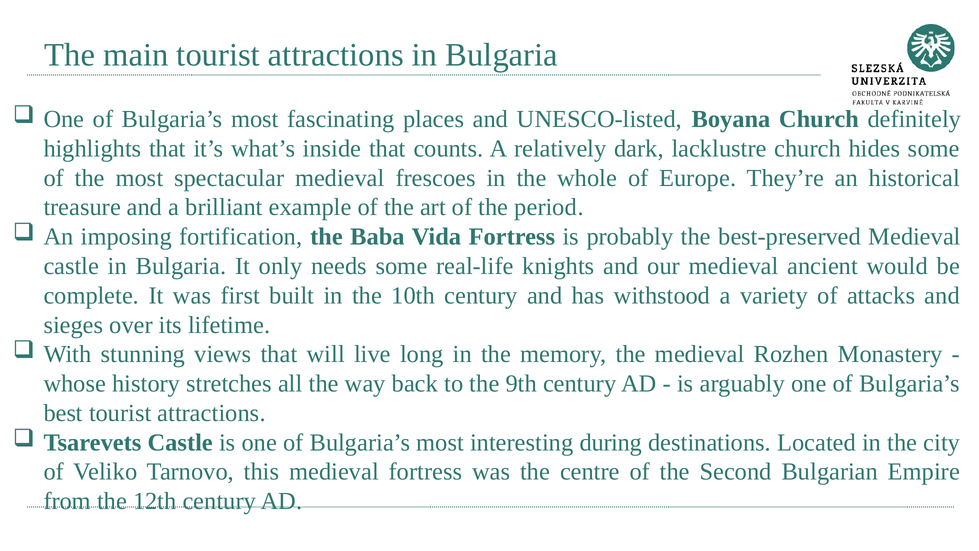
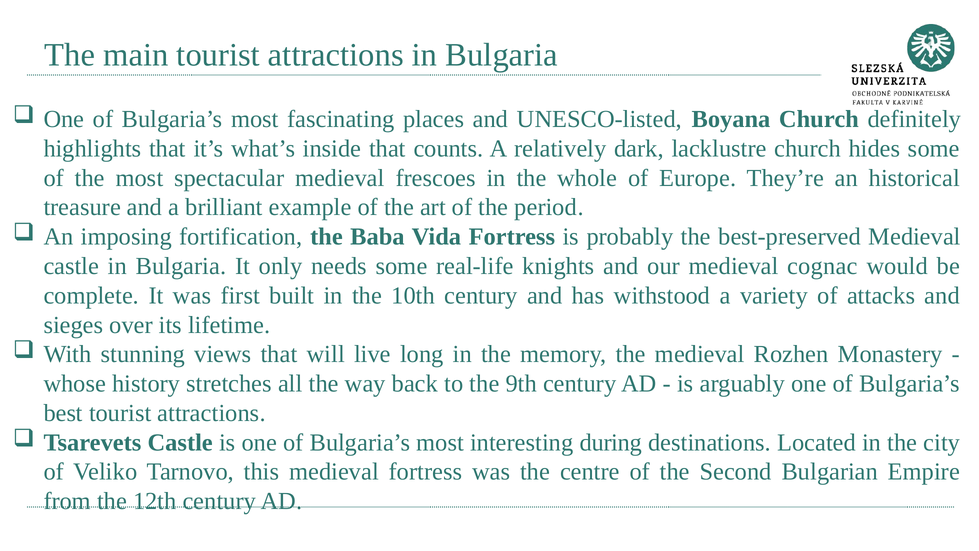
ancient: ancient -> cognac (823, 266)
